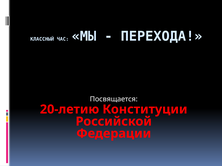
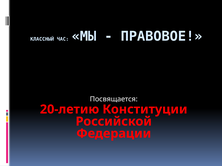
ПЕРЕХОДА: ПЕРЕХОДА -> ПРАВОВОЕ (162, 36)
